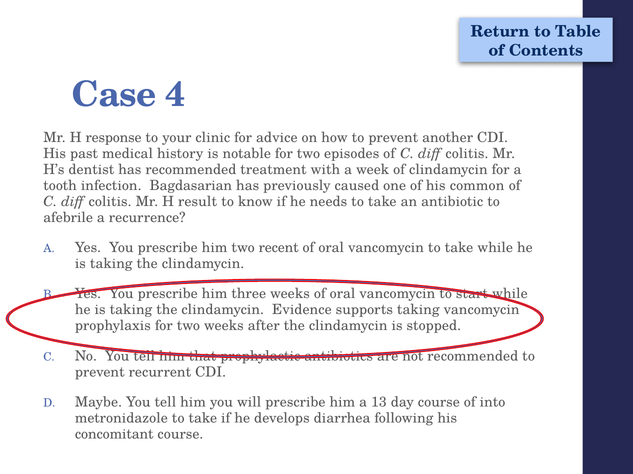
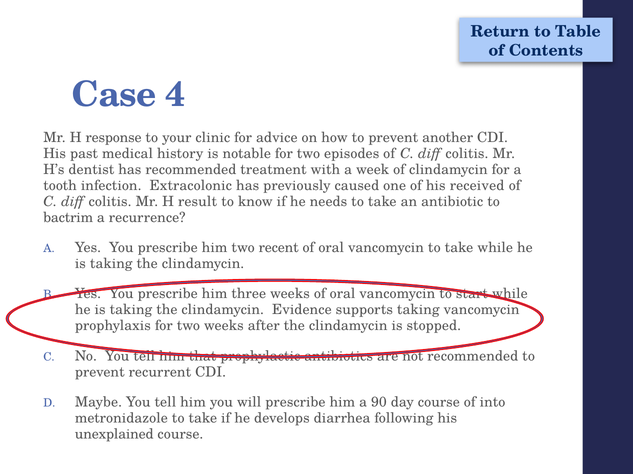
Bagdasarian: Bagdasarian -> Extracolonic (191, 186)
common: common -> received (477, 186)
afebrile: afebrile -> bactrim (68, 218)
13: 13 -> 90 (379, 403)
concomitant: concomitant -> unexplained (114, 435)
